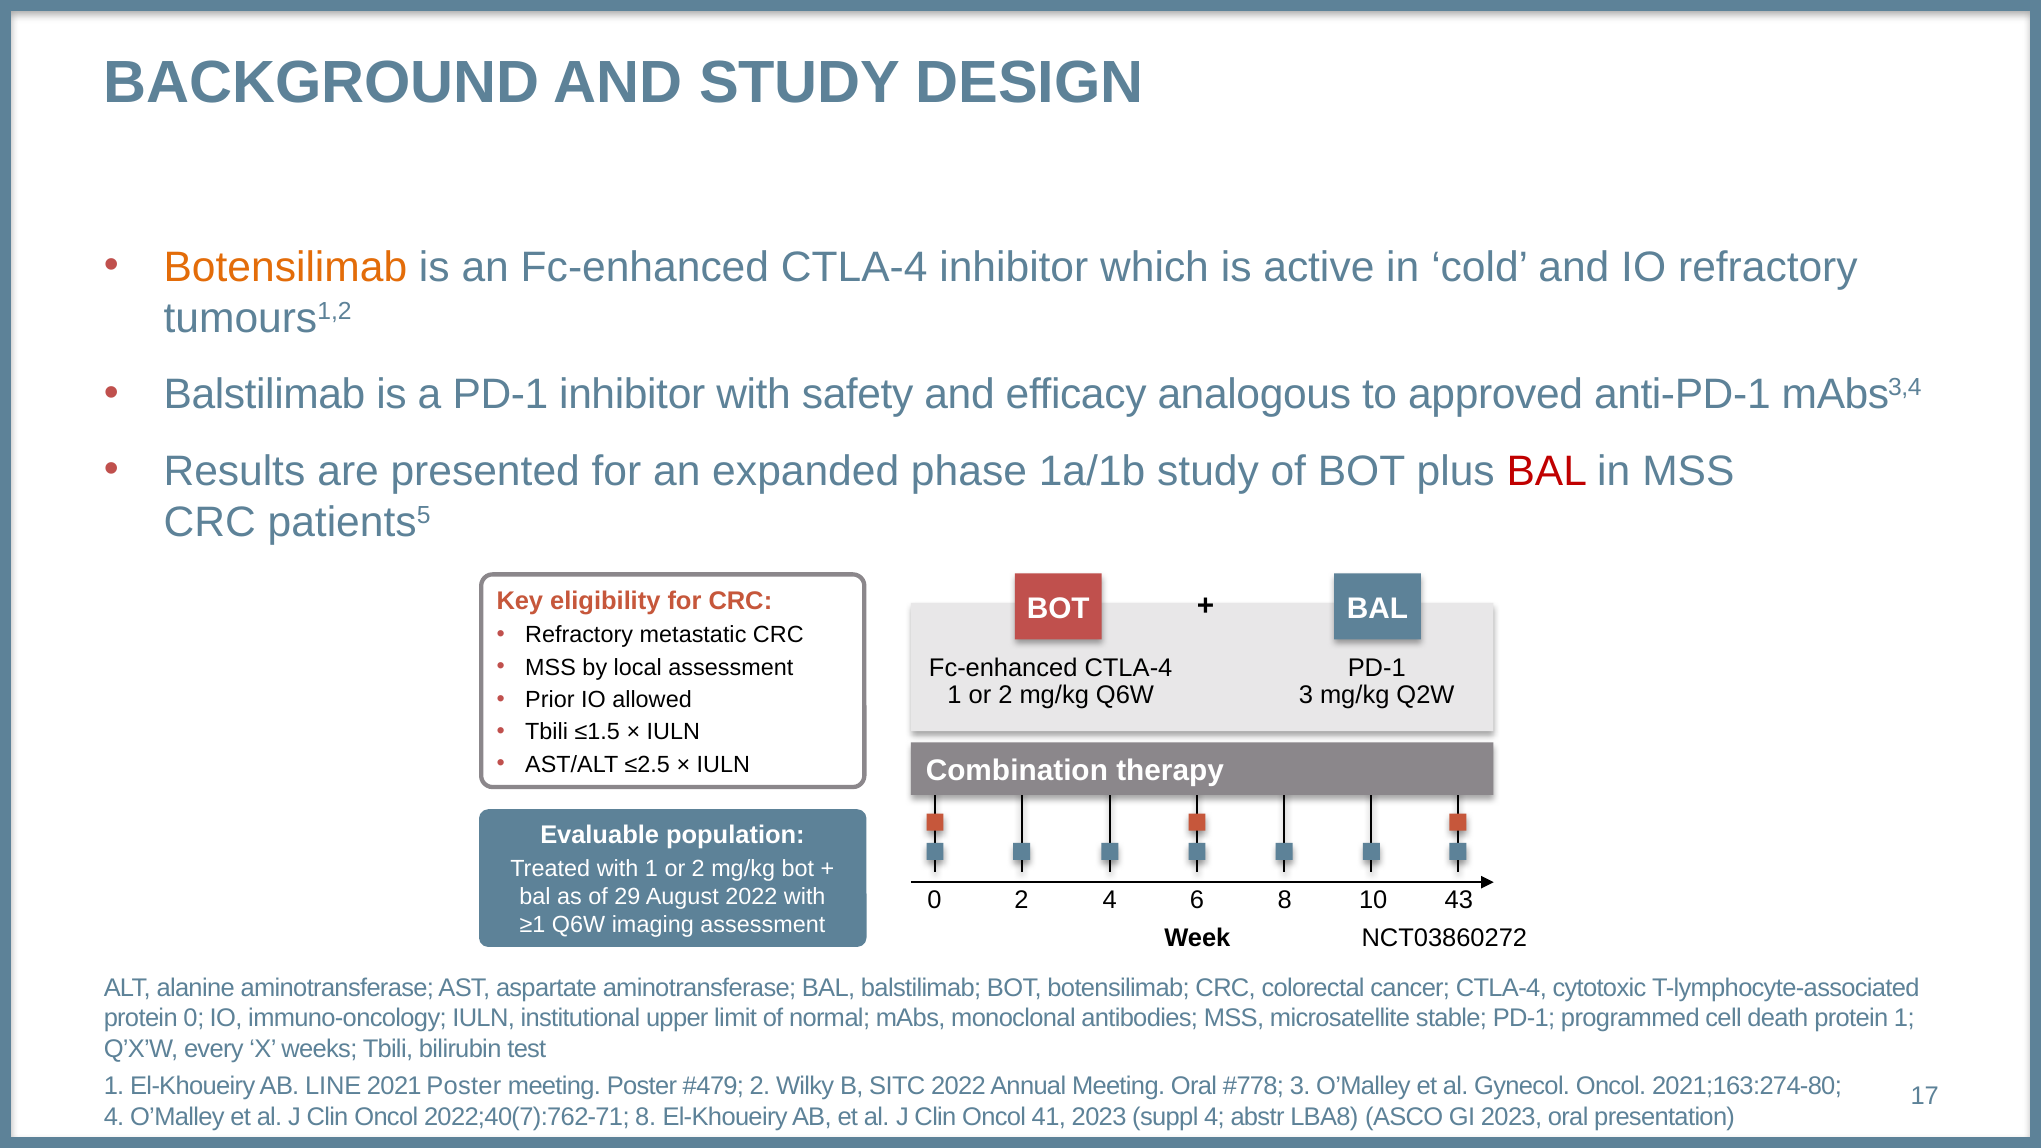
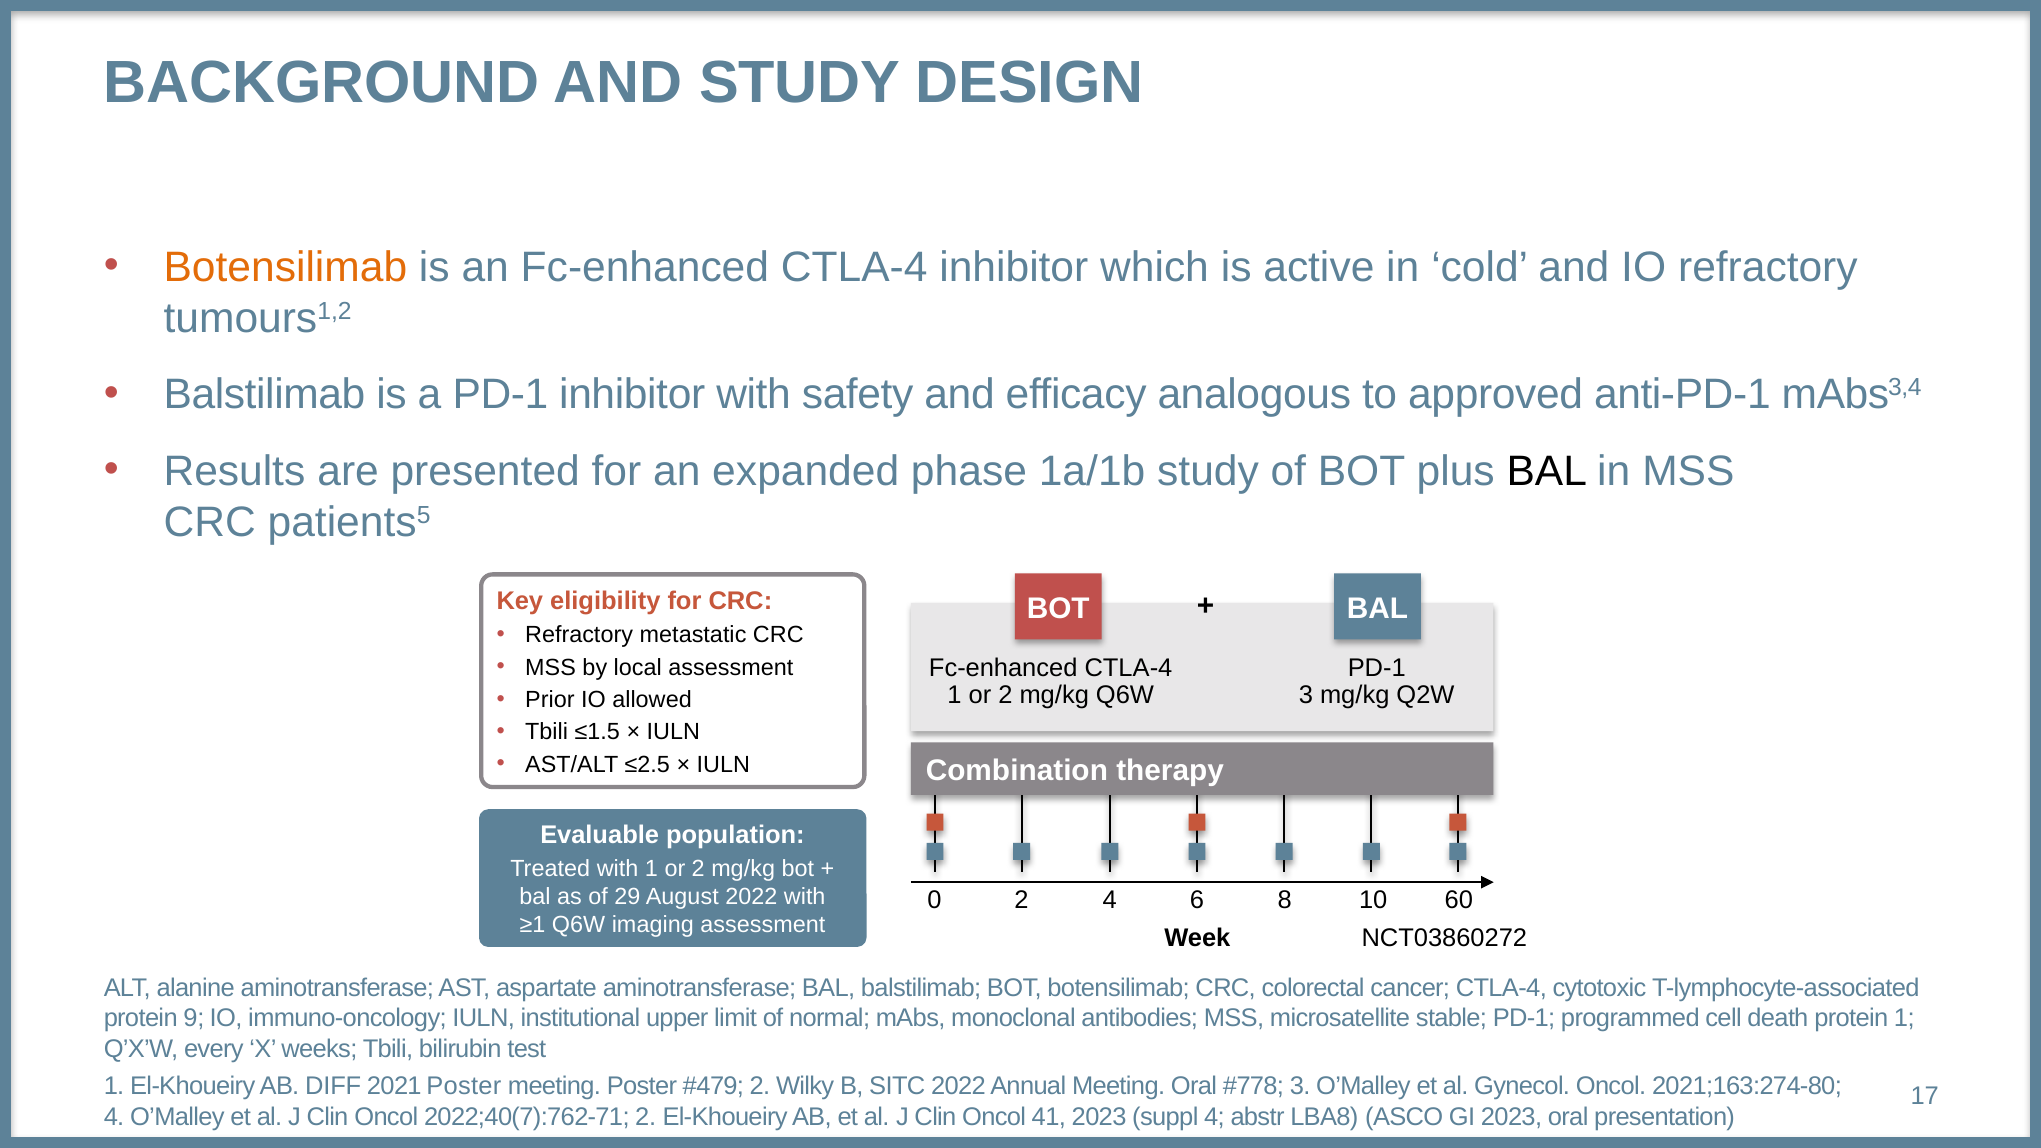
BAL colour: red -> black (1547, 471)
43: 43 -> 60 (1459, 900)
protein 0: 0 -> 9 (194, 1019)
LINE: LINE -> DIFF (333, 1086)
2022;40(7):762-71 8: 8 -> 2 (646, 1117)
